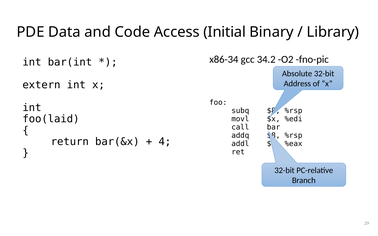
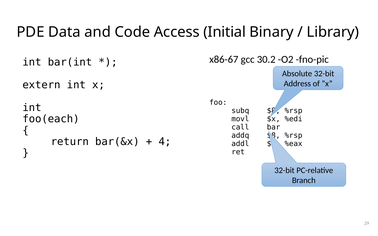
x86-34: x86-34 -> x86-67 (224, 59)
34.2: 34.2 -> 30.2 (266, 59)
foo(laid: foo(laid -> foo(each (51, 119)
